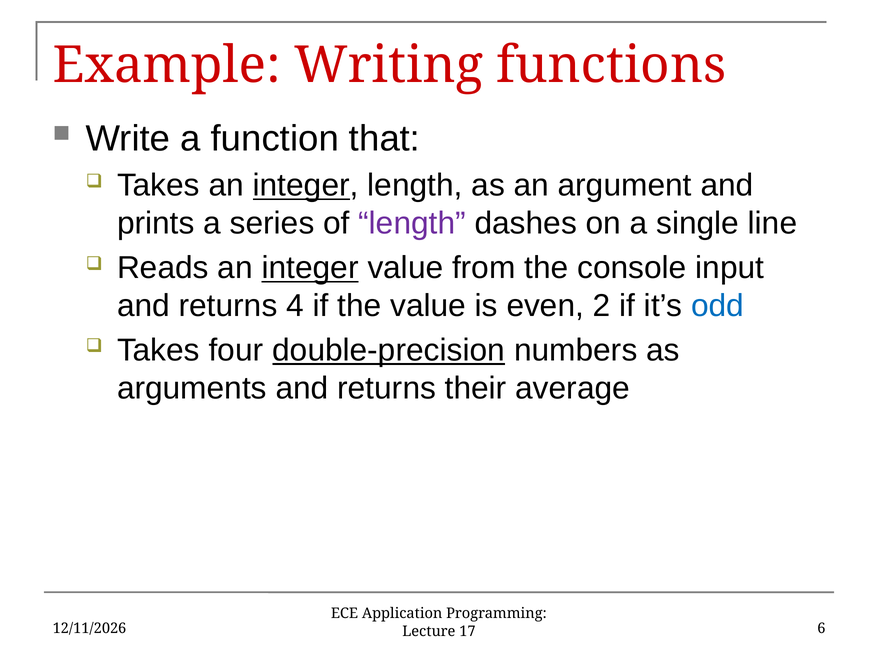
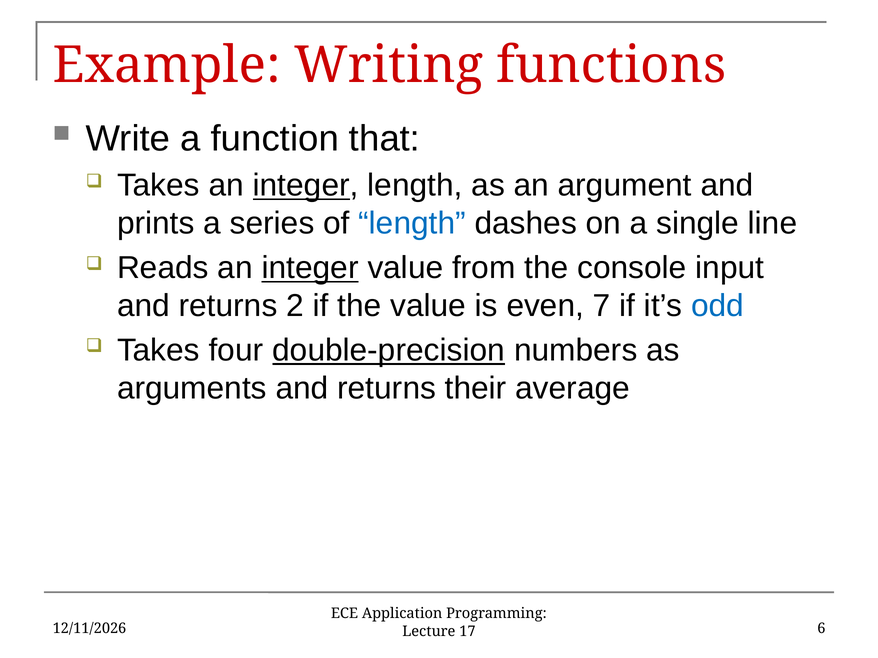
length colour: purple -> blue (412, 224)
4: 4 -> 2 (295, 306)
2: 2 -> 7 (602, 306)
